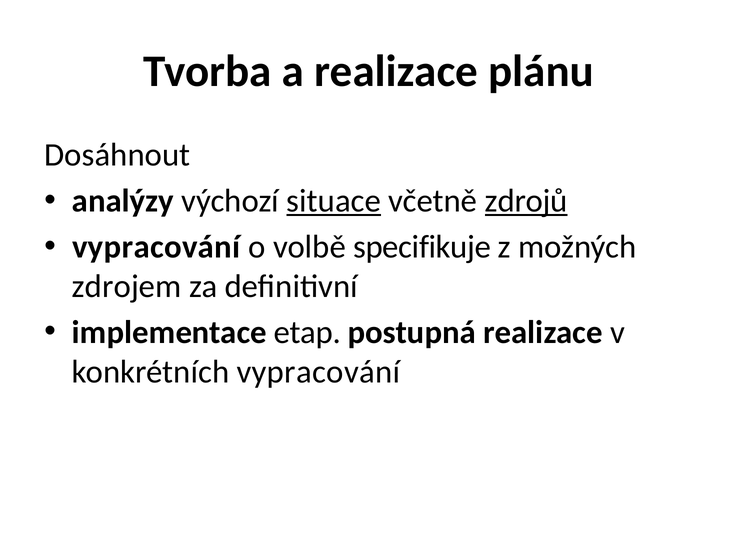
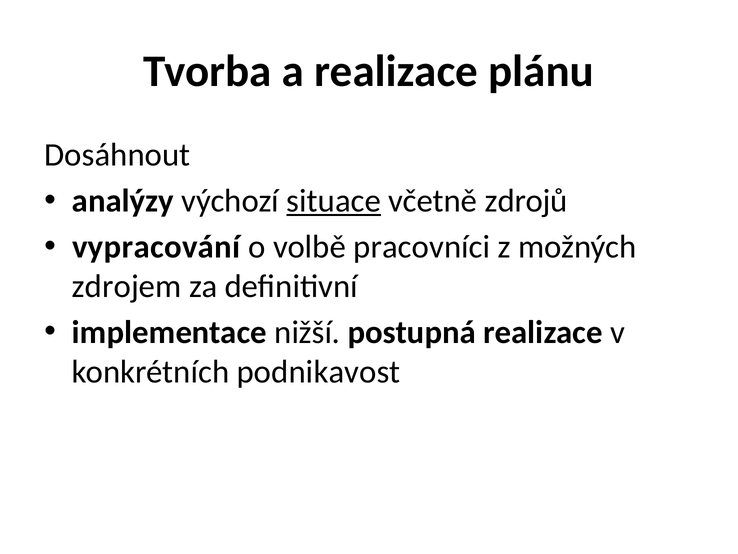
zdrojů underline: present -> none (526, 201)
specifikuje: specifikuje -> pracovníci (422, 247)
etap: etap -> nižší (307, 332)
konkrétních vypracování: vypracování -> podnikavost (319, 371)
